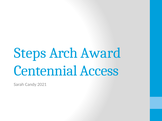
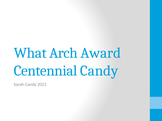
Steps: Steps -> What (30, 53)
Centennial Access: Access -> Candy (99, 71)
